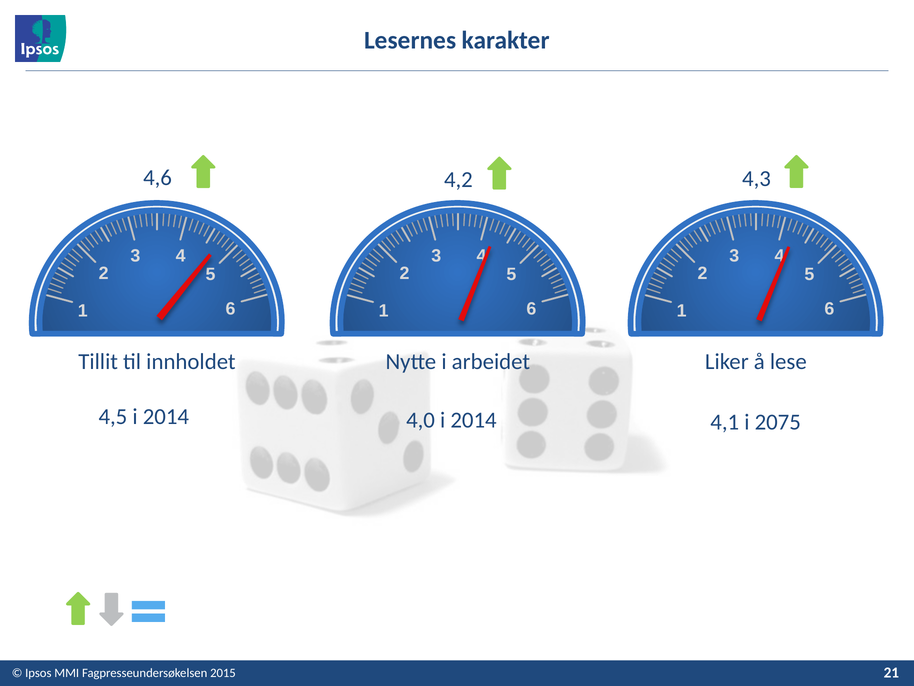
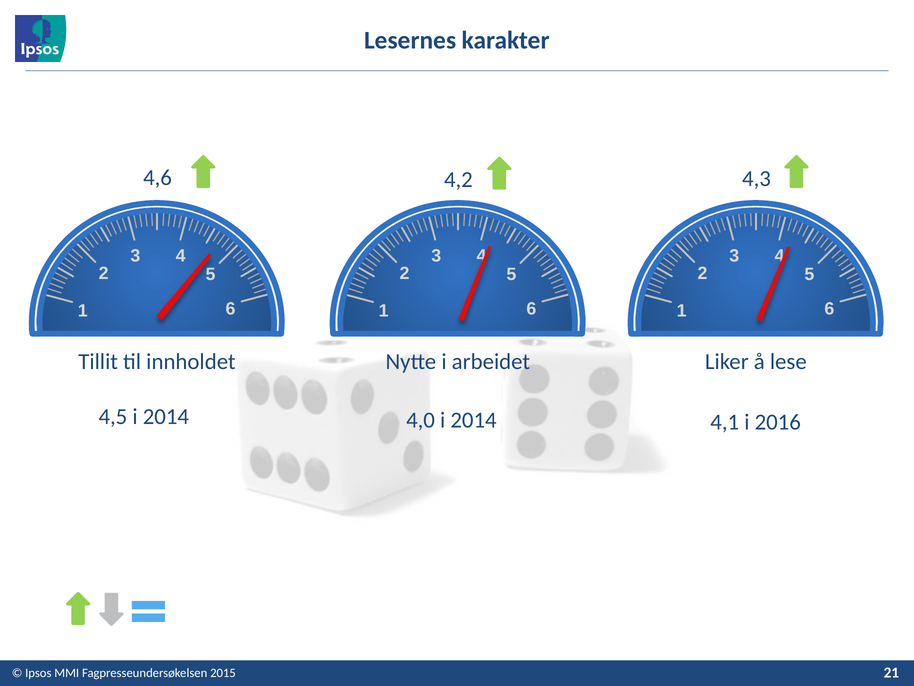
2075: 2075 -> 2016 (778, 422)
